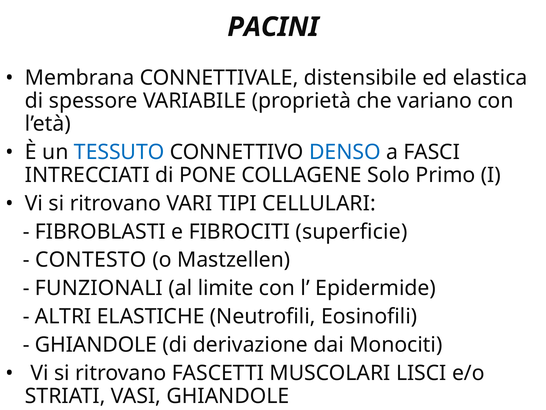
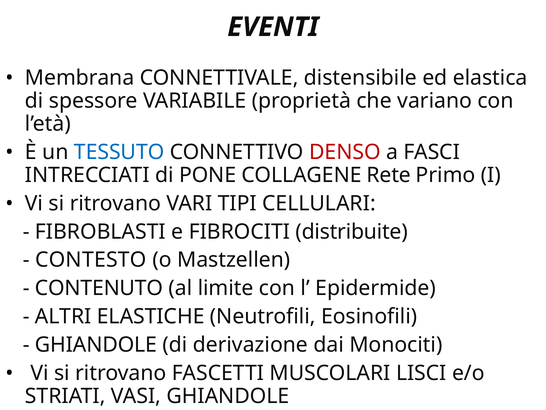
PACINI: PACINI -> EVENTI (273, 27)
DENSO colour: blue -> red (345, 152)
Solo: Solo -> Rete (389, 175)
superficie: superficie -> distribuite (352, 231)
FUNZIONALI: FUNZIONALI -> CONTENUTO (99, 288)
